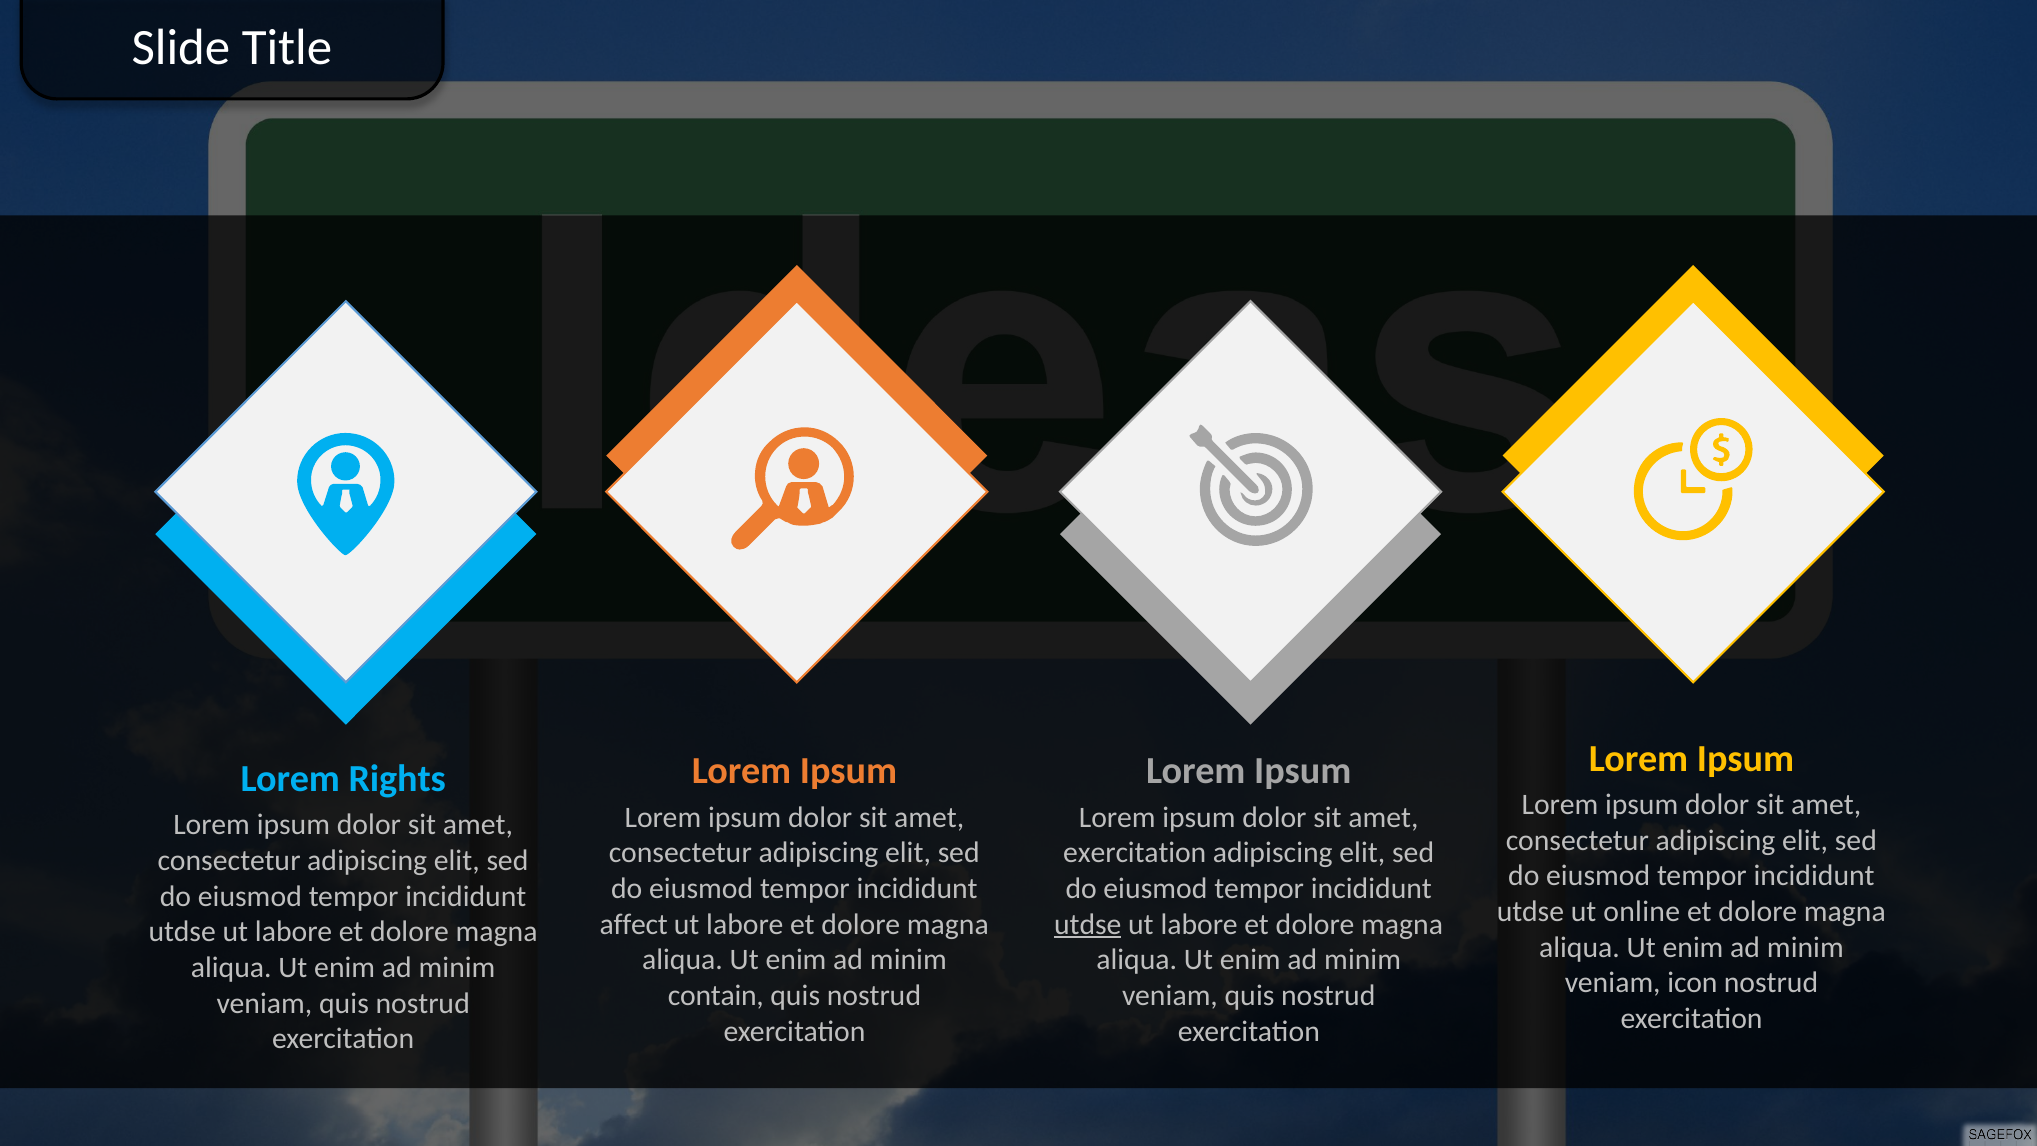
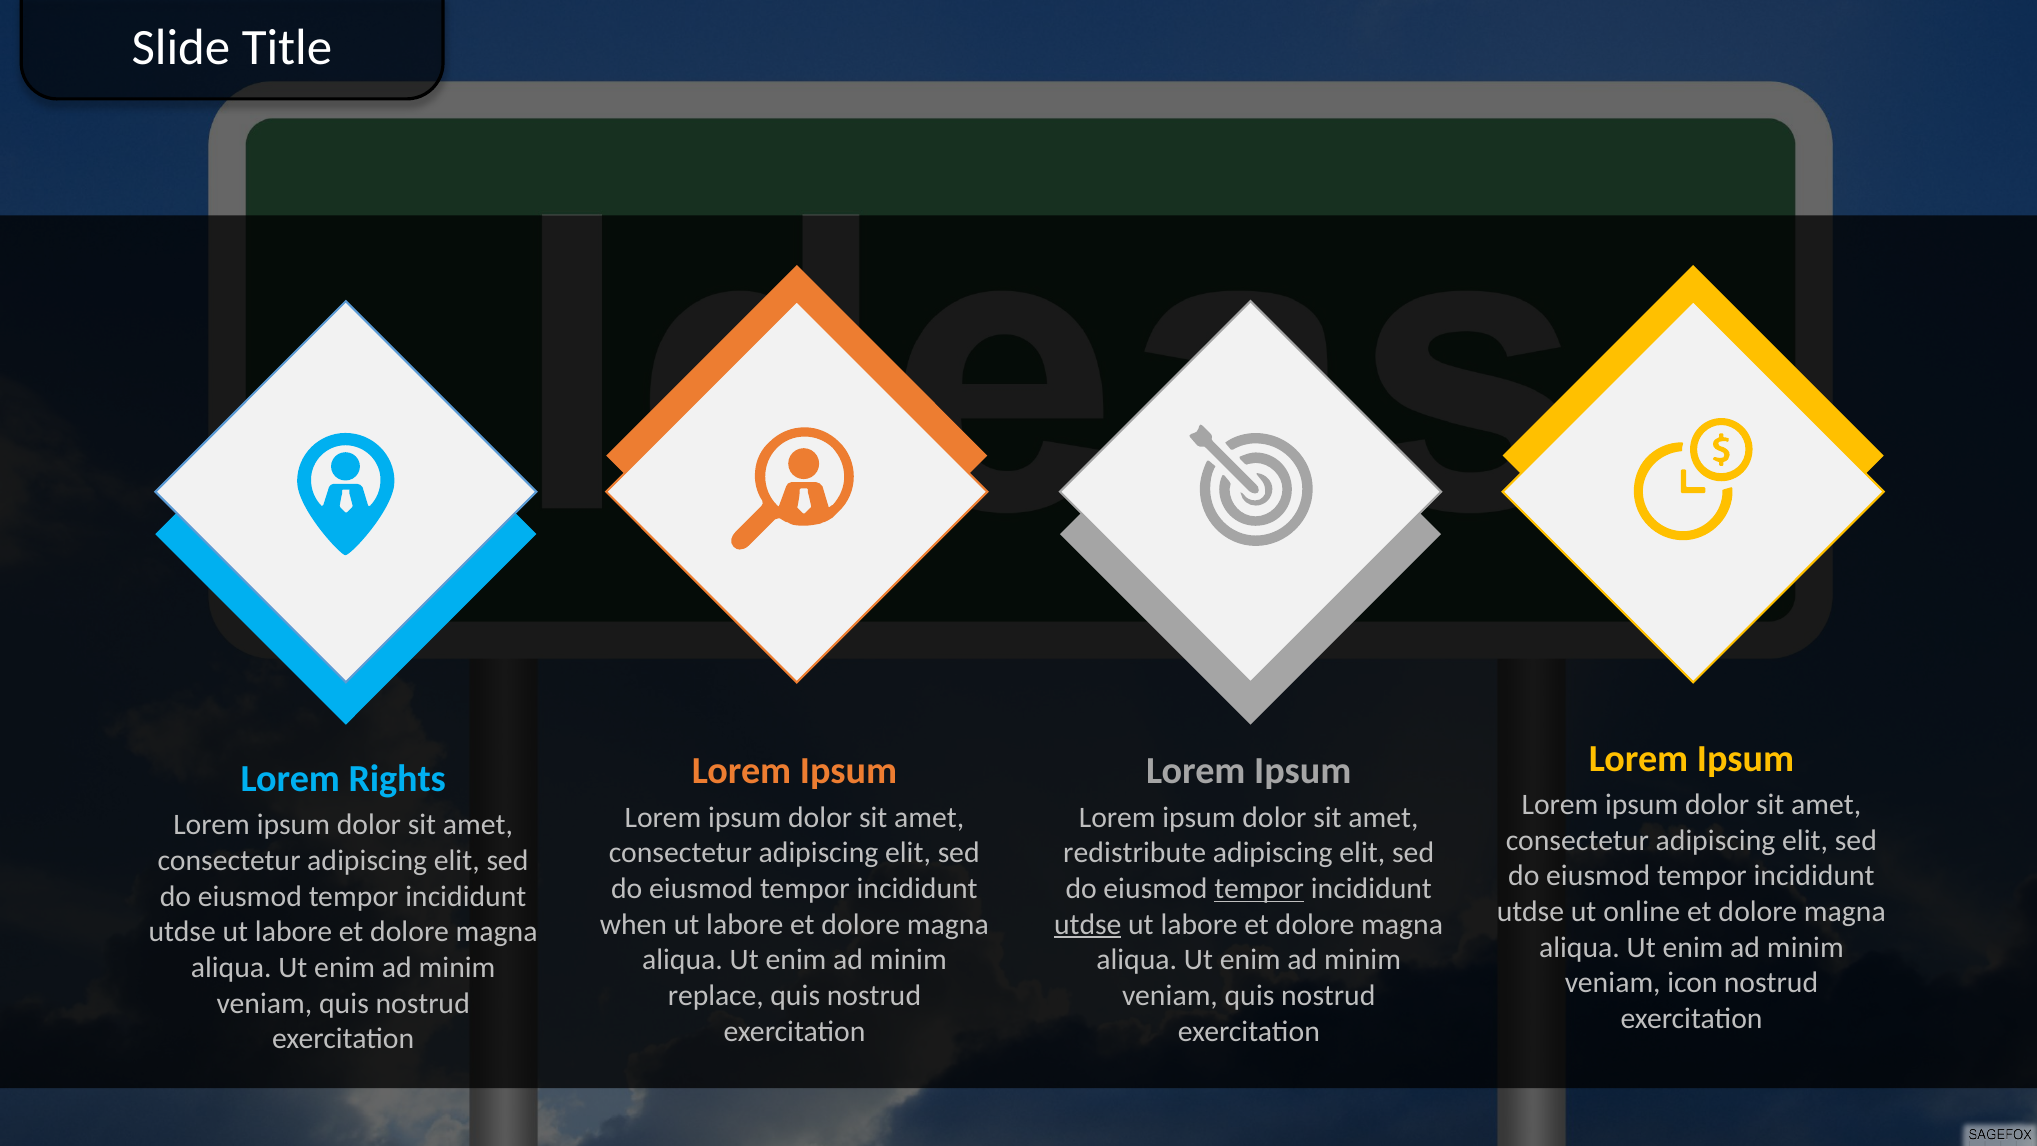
exercitation: exercitation -> redistribute (1135, 853)
tempor underline: none -> present (1259, 889)
affect: affect -> when (633, 924)
contain: contain -> replace (716, 996)
